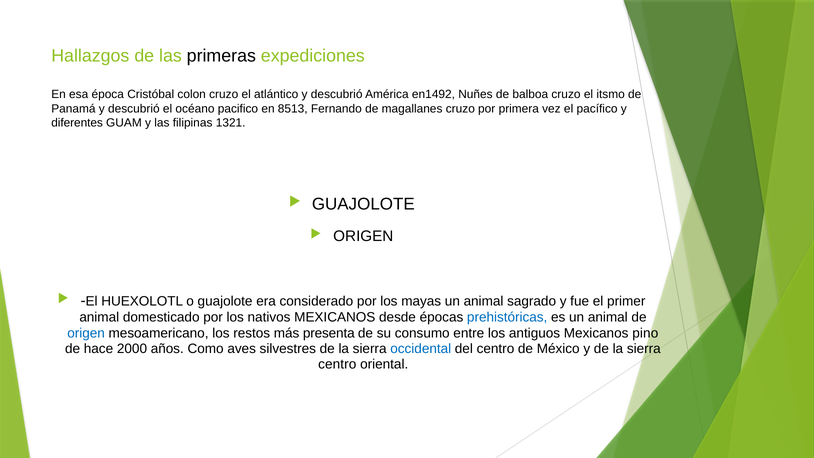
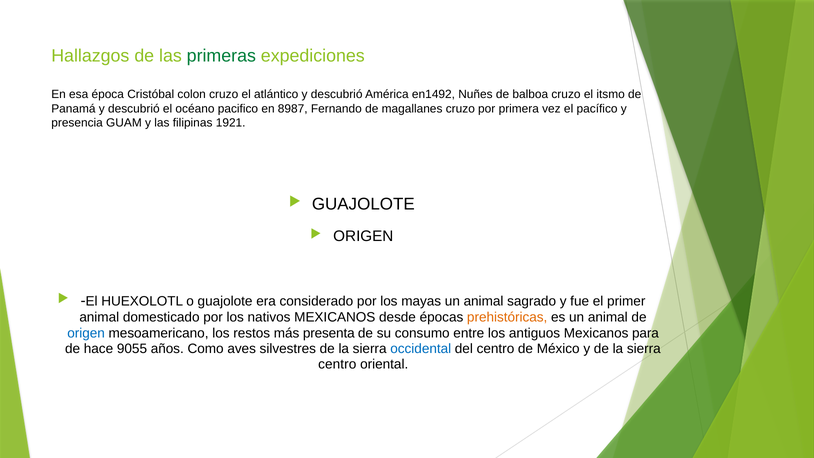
primeras colour: black -> green (221, 56)
8513: 8513 -> 8987 (293, 109)
diferentes: diferentes -> presencia (77, 123)
1321: 1321 -> 1921 (231, 123)
prehistóricas colour: blue -> orange (507, 317)
pino: pino -> para (645, 333)
2000: 2000 -> 9055 (132, 349)
